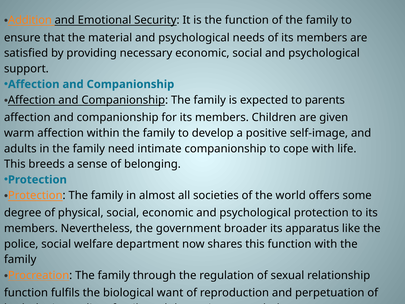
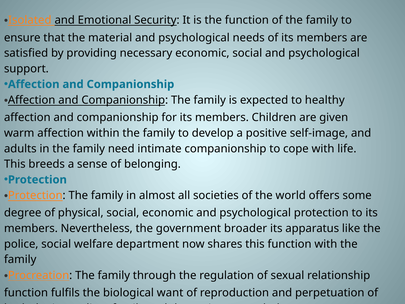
Addition: Addition -> Isolated (30, 20)
parents: parents -> healthy (325, 100)
